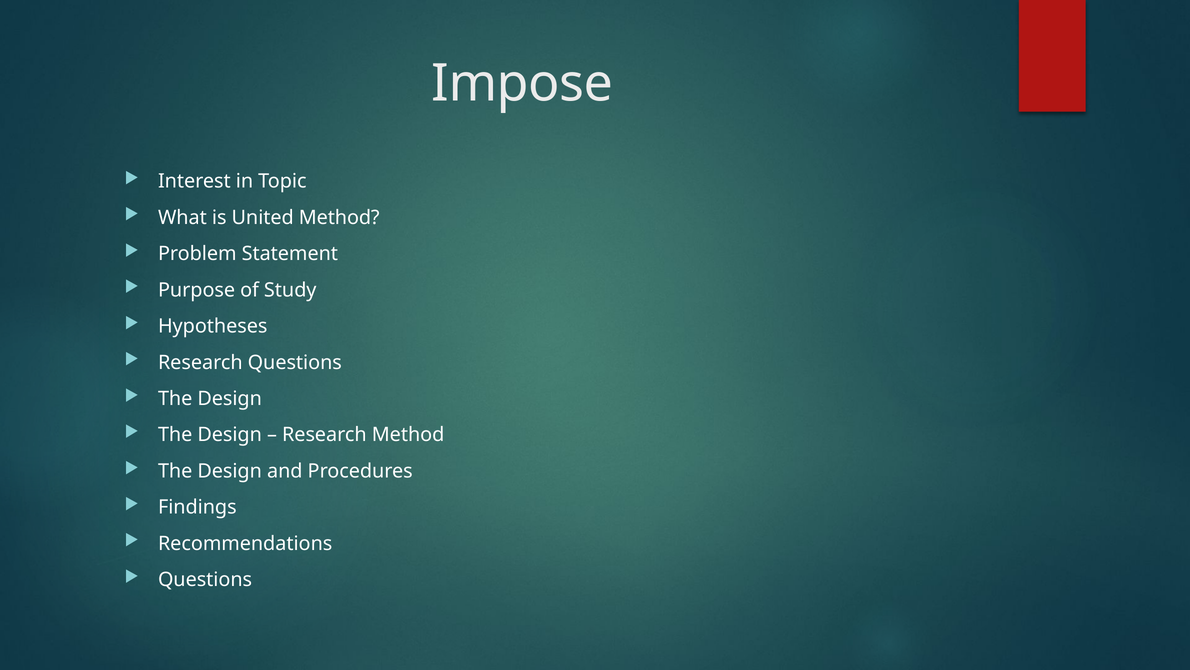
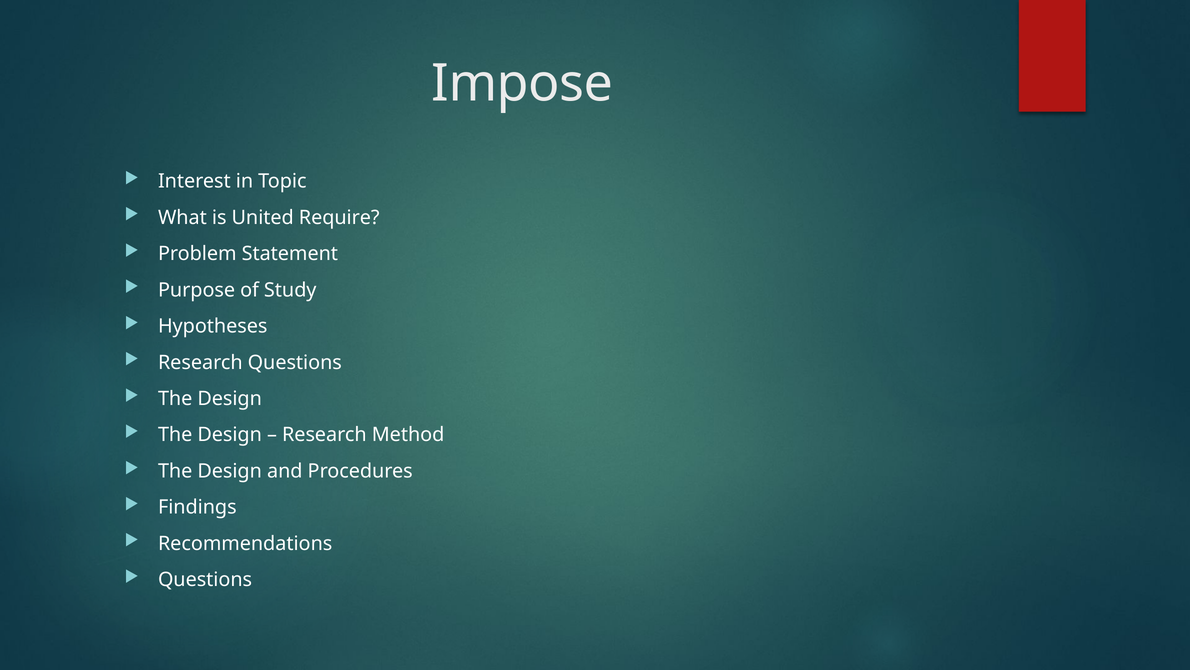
United Method: Method -> Require (339, 217)
